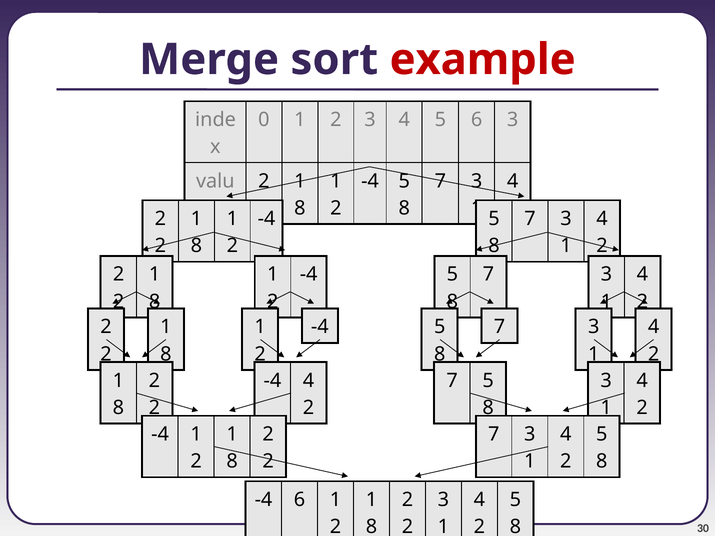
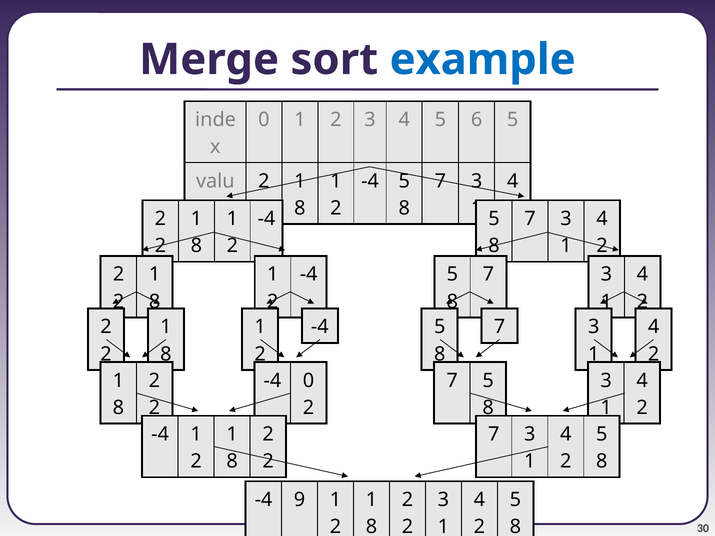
example colour: red -> blue (483, 60)
6 3: 3 -> 5 (513, 120)
-4 4: 4 -> 0 (308, 381)
-4 6: 6 -> 9 (300, 500)
